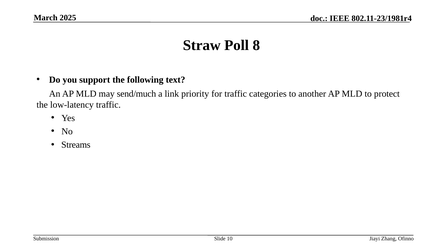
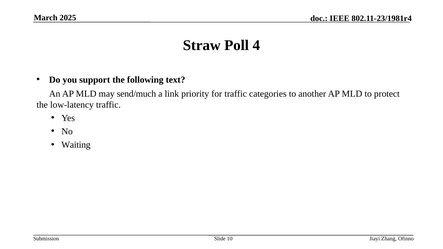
8: 8 -> 4 (256, 45)
Streams: Streams -> Waiting (76, 145)
